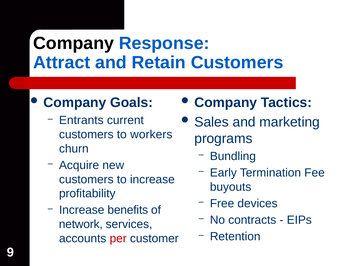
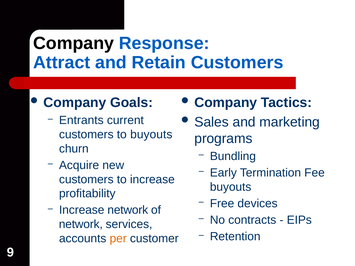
to workers: workers -> buyouts (151, 135)
Increase benefits: benefits -> network (128, 210)
per colour: red -> orange (118, 239)
